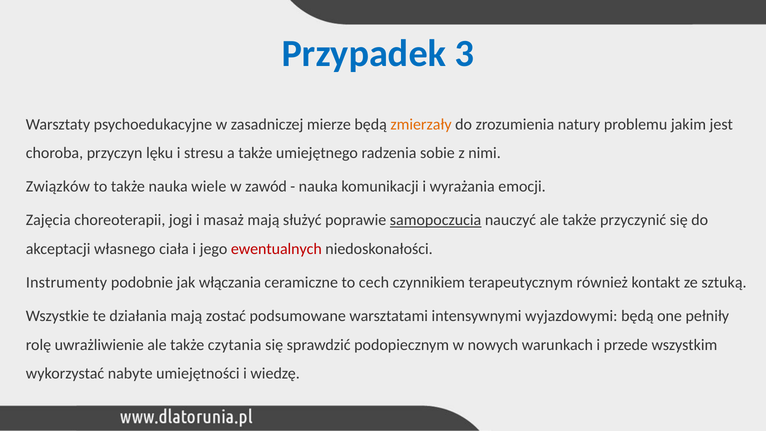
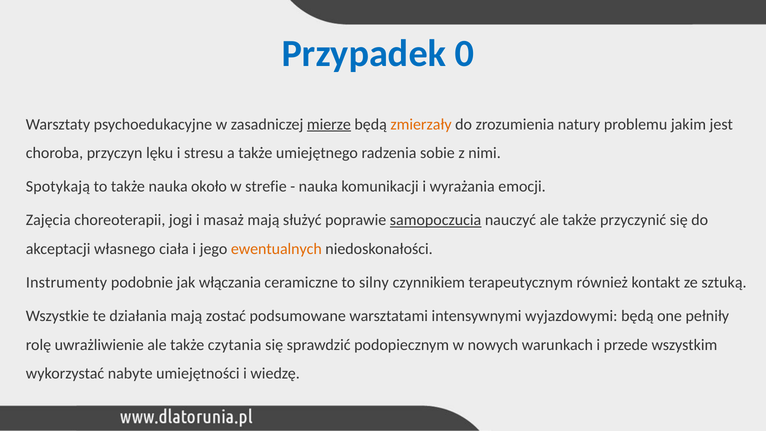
3: 3 -> 0 (465, 53)
mierze underline: none -> present (329, 124)
Związków: Związków -> Spotykają (58, 187)
wiele: wiele -> około (209, 187)
zawód: zawód -> strefie (266, 187)
ewentualnych colour: red -> orange (276, 249)
cech: cech -> silny (374, 282)
